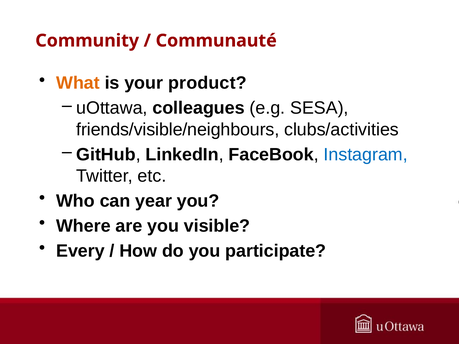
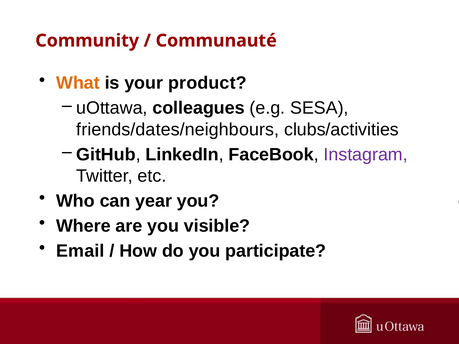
friends/visible/neighbours: friends/visible/neighbours -> friends/dates/neighbours (178, 130)
Instagram colour: blue -> purple (366, 155)
Every: Every -> Email (80, 251)
